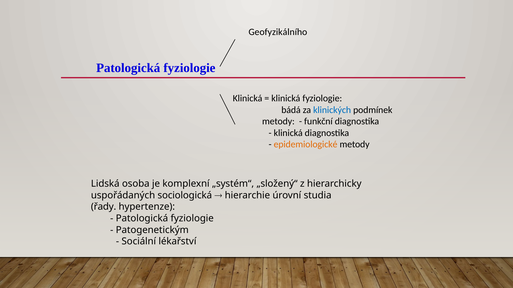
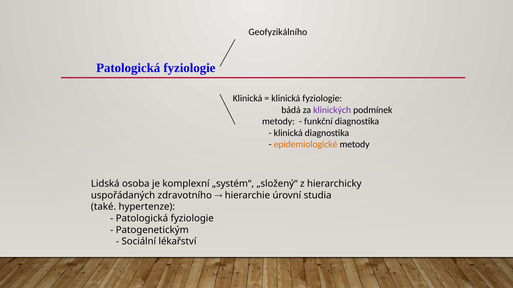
klinických colour: blue -> purple (332, 110)
sociologická: sociologická -> zdravotního (185, 196)
řady: řady -> také (104, 207)
